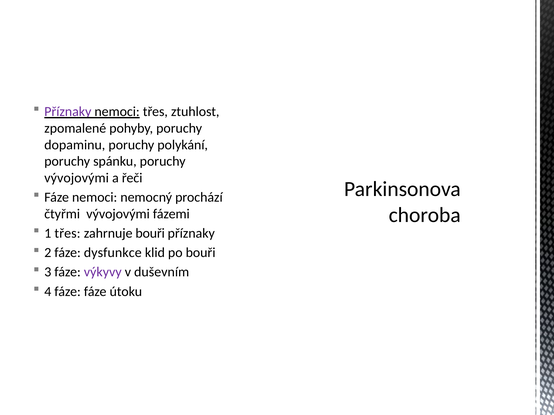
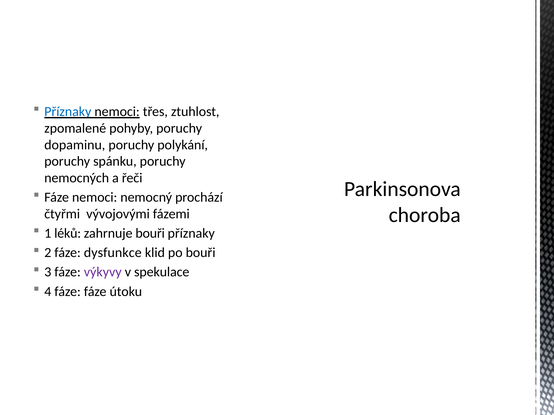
Příznaky colour: purple -> blue (68, 112)
vývojovými: vývojovými -> nemocných (77, 178)
1 třes: třes -> léků (68, 234)
duševním: duševním -> spekulace (162, 272)
